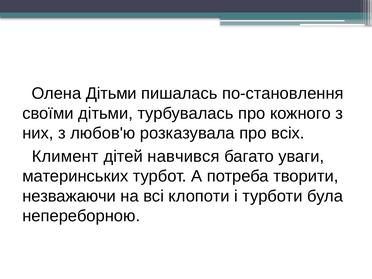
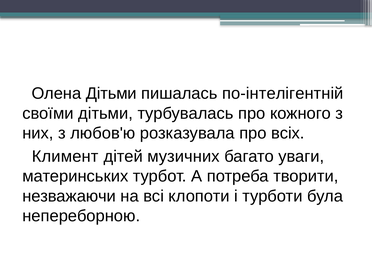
по-становлення: по-становлення -> по-інтелігентній (283, 94)
навчився: навчився -> музичних (184, 156)
